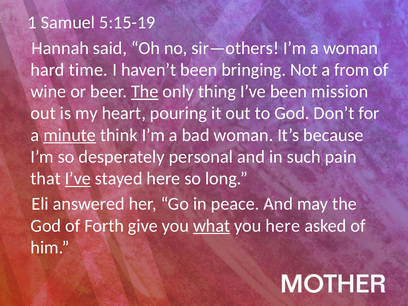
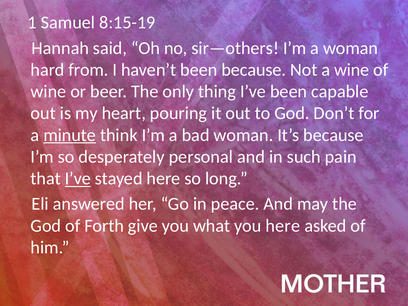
5:15-19: 5:15-19 -> 8:15-19 (127, 23)
time: time -> from (88, 70)
been bringing: bringing -> because (254, 70)
a from: from -> wine (352, 70)
The underline: present -> none (145, 92)
mission: mission -> capable (340, 92)
what underline: present -> none (212, 226)
